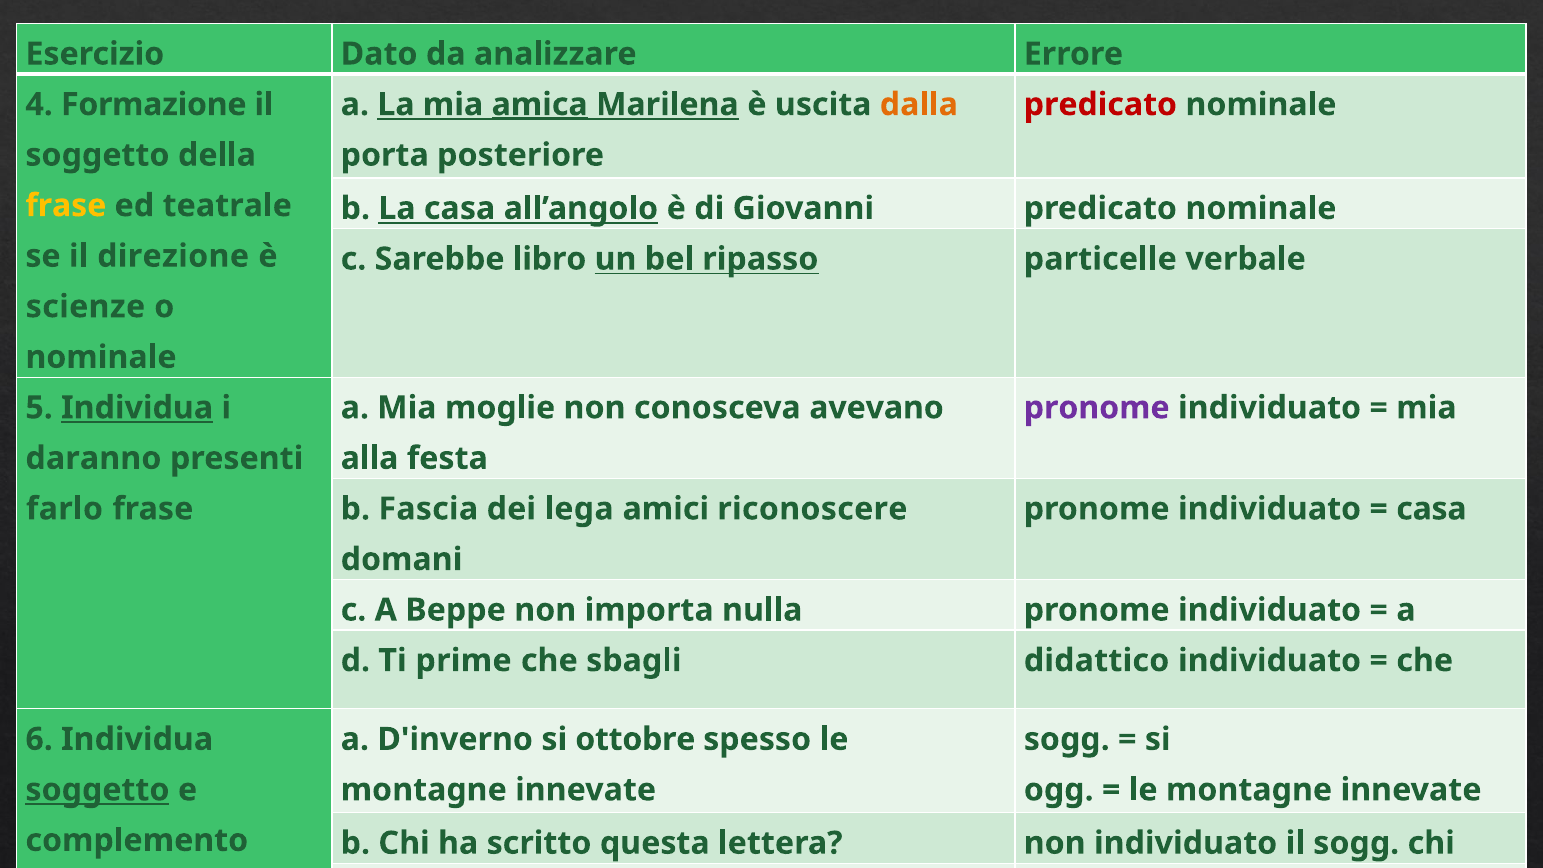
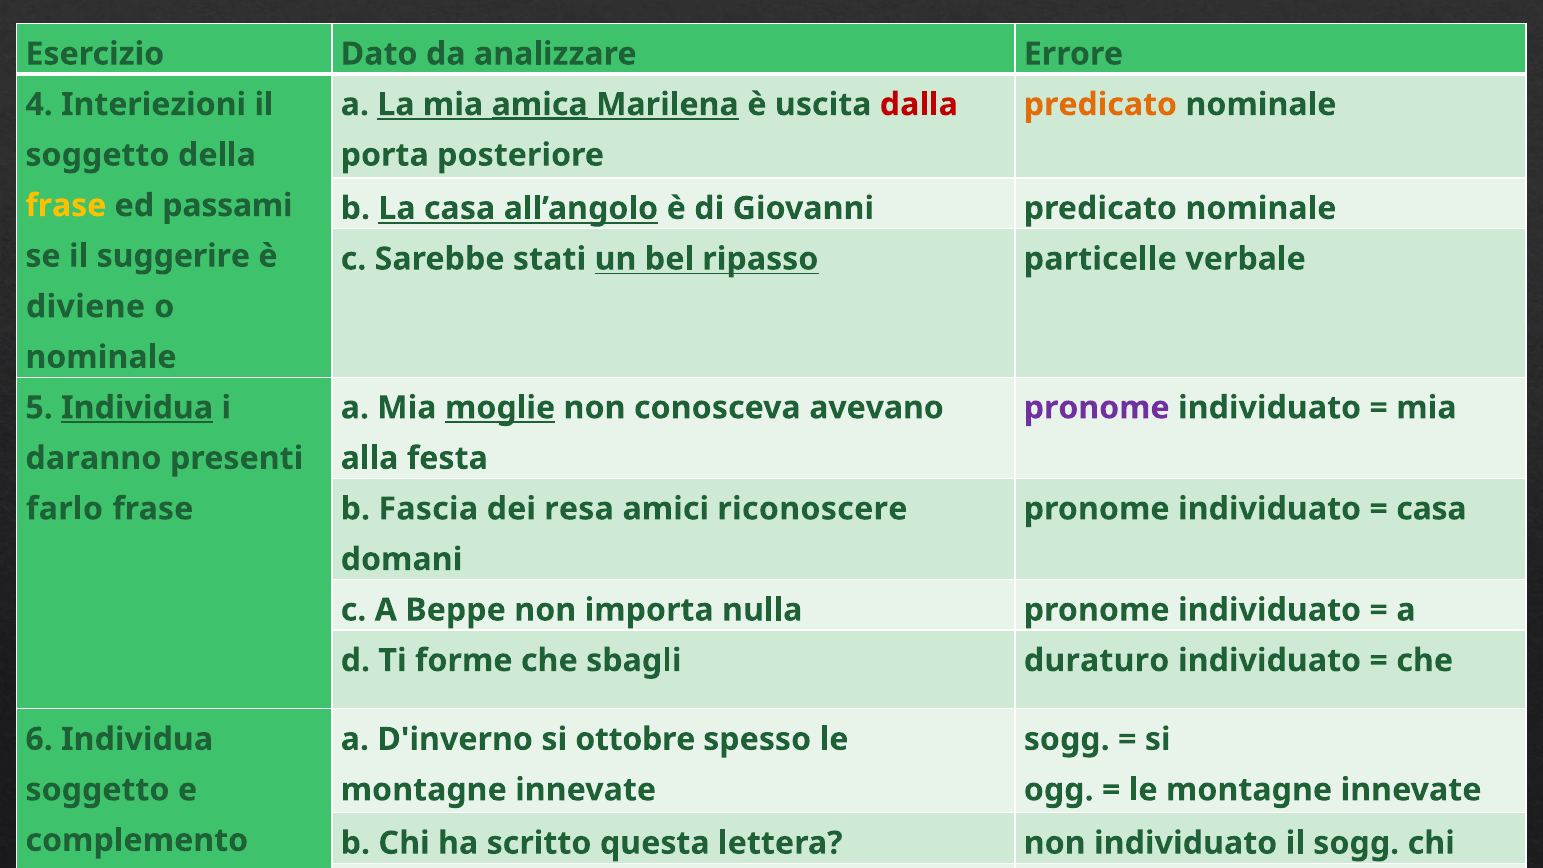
Formazione: Formazione -> Interiezioni (154, 105)
dalla colour: orange -> red (919, 105)
predicato colour: red -> orange (1100, 105)
ed teatrale: teatrale -> passami (227, 206)
direzione: direzione -> suggerire (173, 256)
libro: libro -> stati (550, 259)
scienze: scienze -> diviene (85, 307)
moglie underline: none -> present (500, 408)
lega: lega -> resa (579, 509)
prime: prime -> forme (464, 660)
didattico: didattico -> duraturo (1097, 660)
soggetto underline: present -> none (97, 790)
